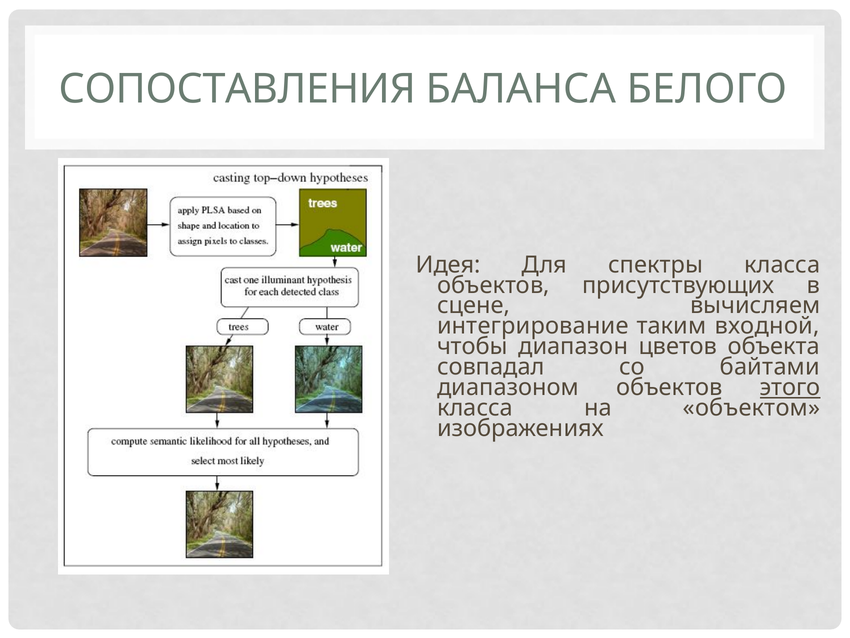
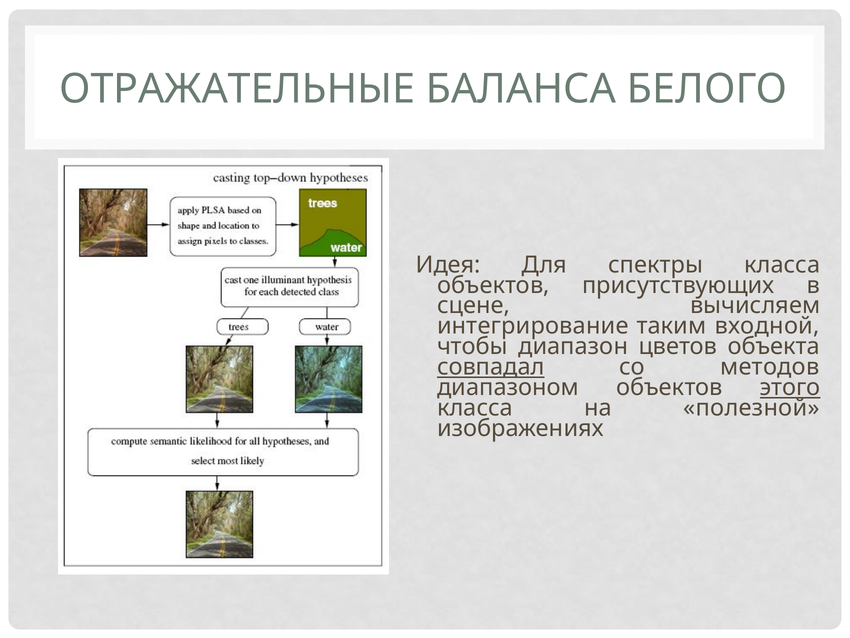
СОПОСТАВЛЕНИЯ: СОПОСТАВЛЕНИЯ -> ОТРАЖАТЕЛЬНЫЕ (237, 89)
совпадал underline: none -> present (491, 367)
байтами: байтами -> методов (770, 367)
объектом: объектом -> полезной (751, 407)
